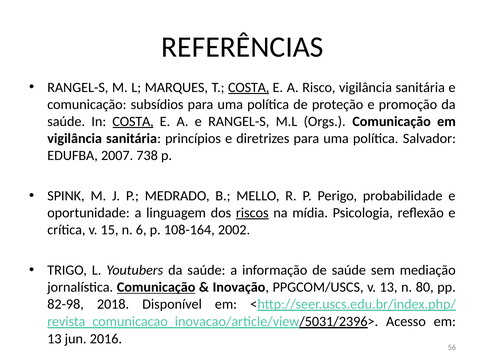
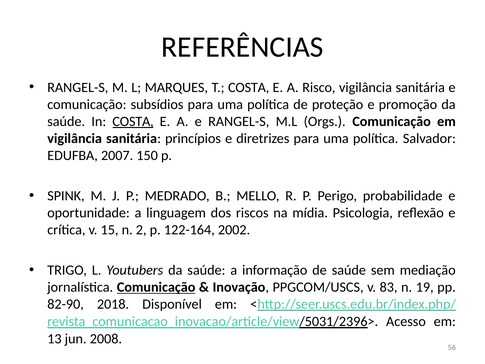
COSTA underline: present -> none (249, 87)
738: 738 -> 150 (147, 155)
riscos underline: present -> none (252, 213)
6: 6 -> 2 (141, 230)
108-164: 108-164 -> 122-164 (189, 230)
v 13: 13 -> 83 (389, 287)
80: 80 -> 19 (425, 287)
82-98: 82-98 -> 82-90 (66, 304)
2016: 2016 -> 2008 (106, 339)
